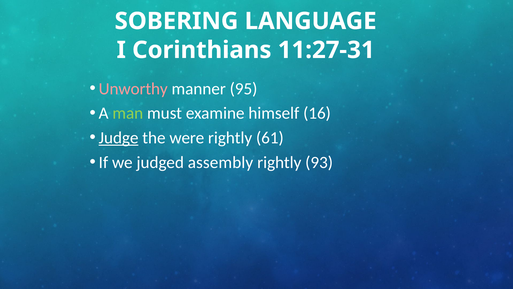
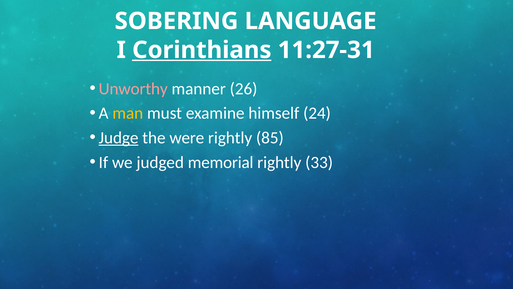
Corinthians underline: none -> present (202, 50)
95: 95 -> 26 (244, 89)
man colour: light green -> yellow (128, 113)
16: 16 -> 24 (317, 113)
61: 61 -> 85 (270, 138)
assembly: assembly -> memorial (221, 162)
93: 93 -> 33 (319, 162)
